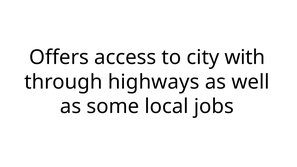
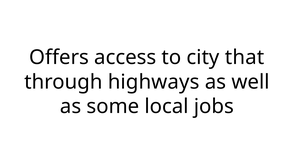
with: with -> that (245, 57)
